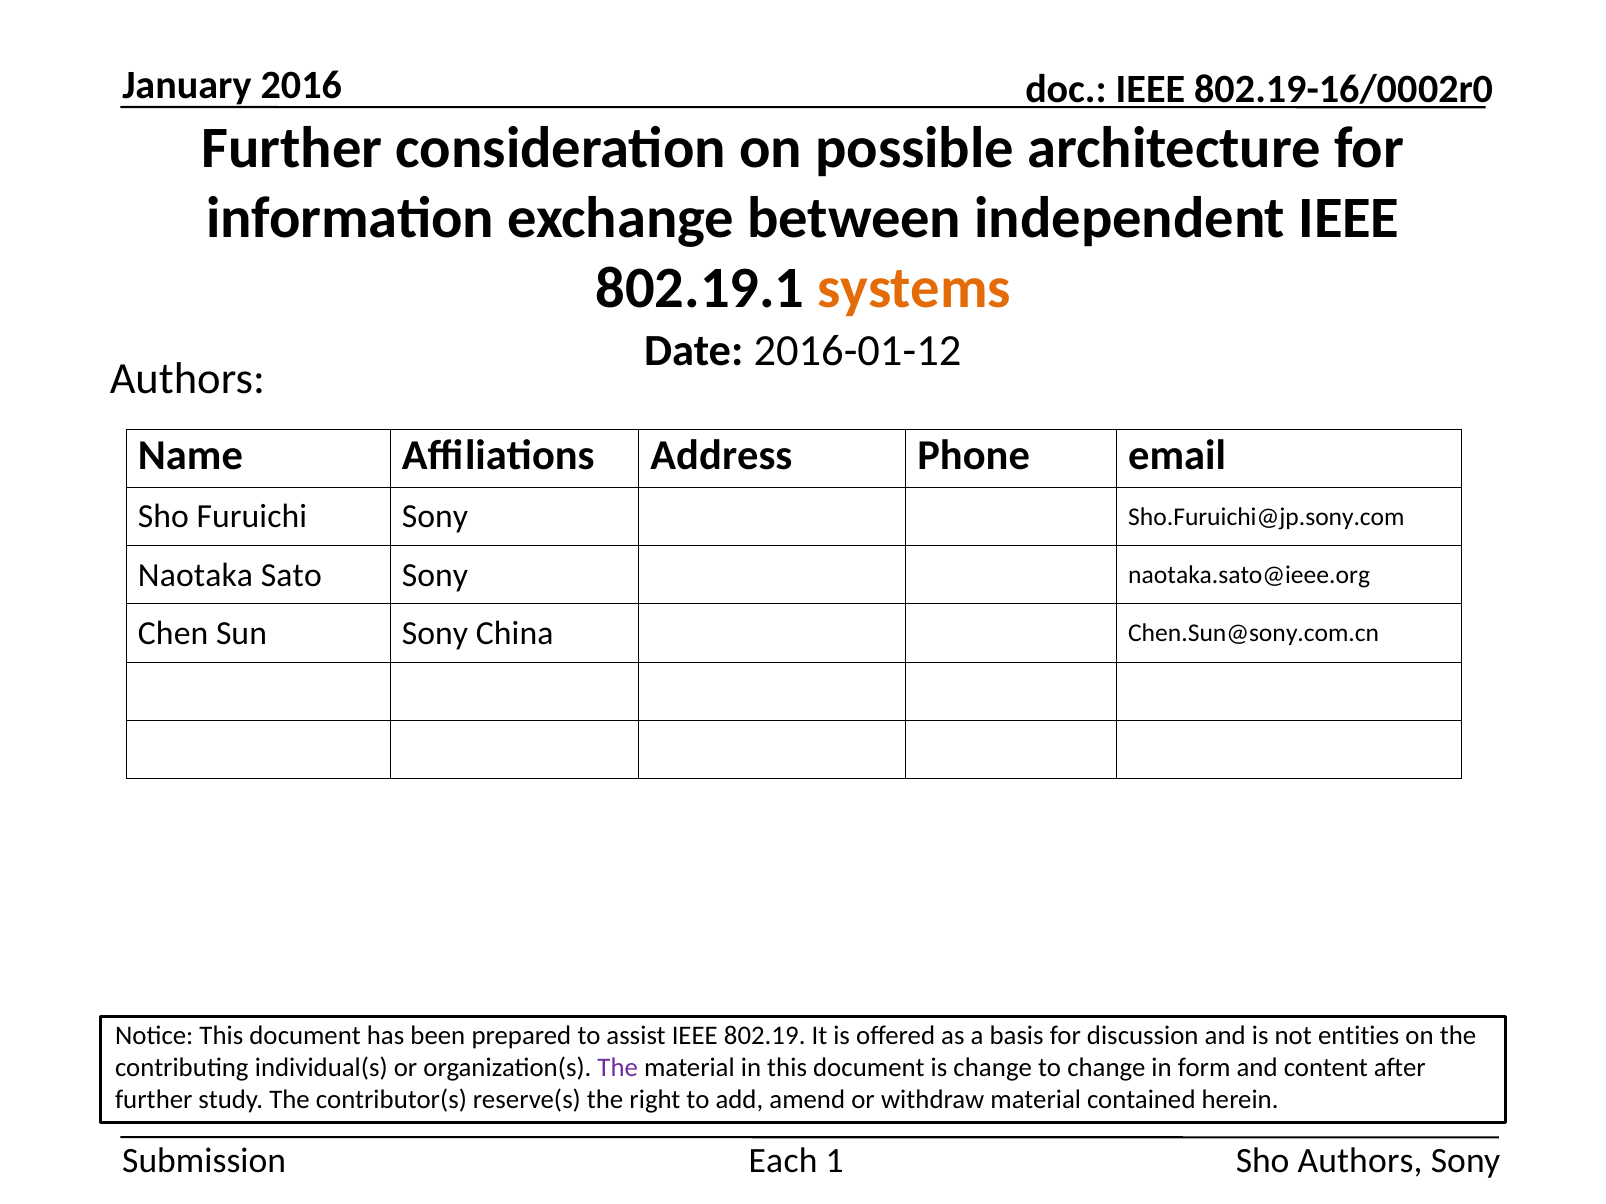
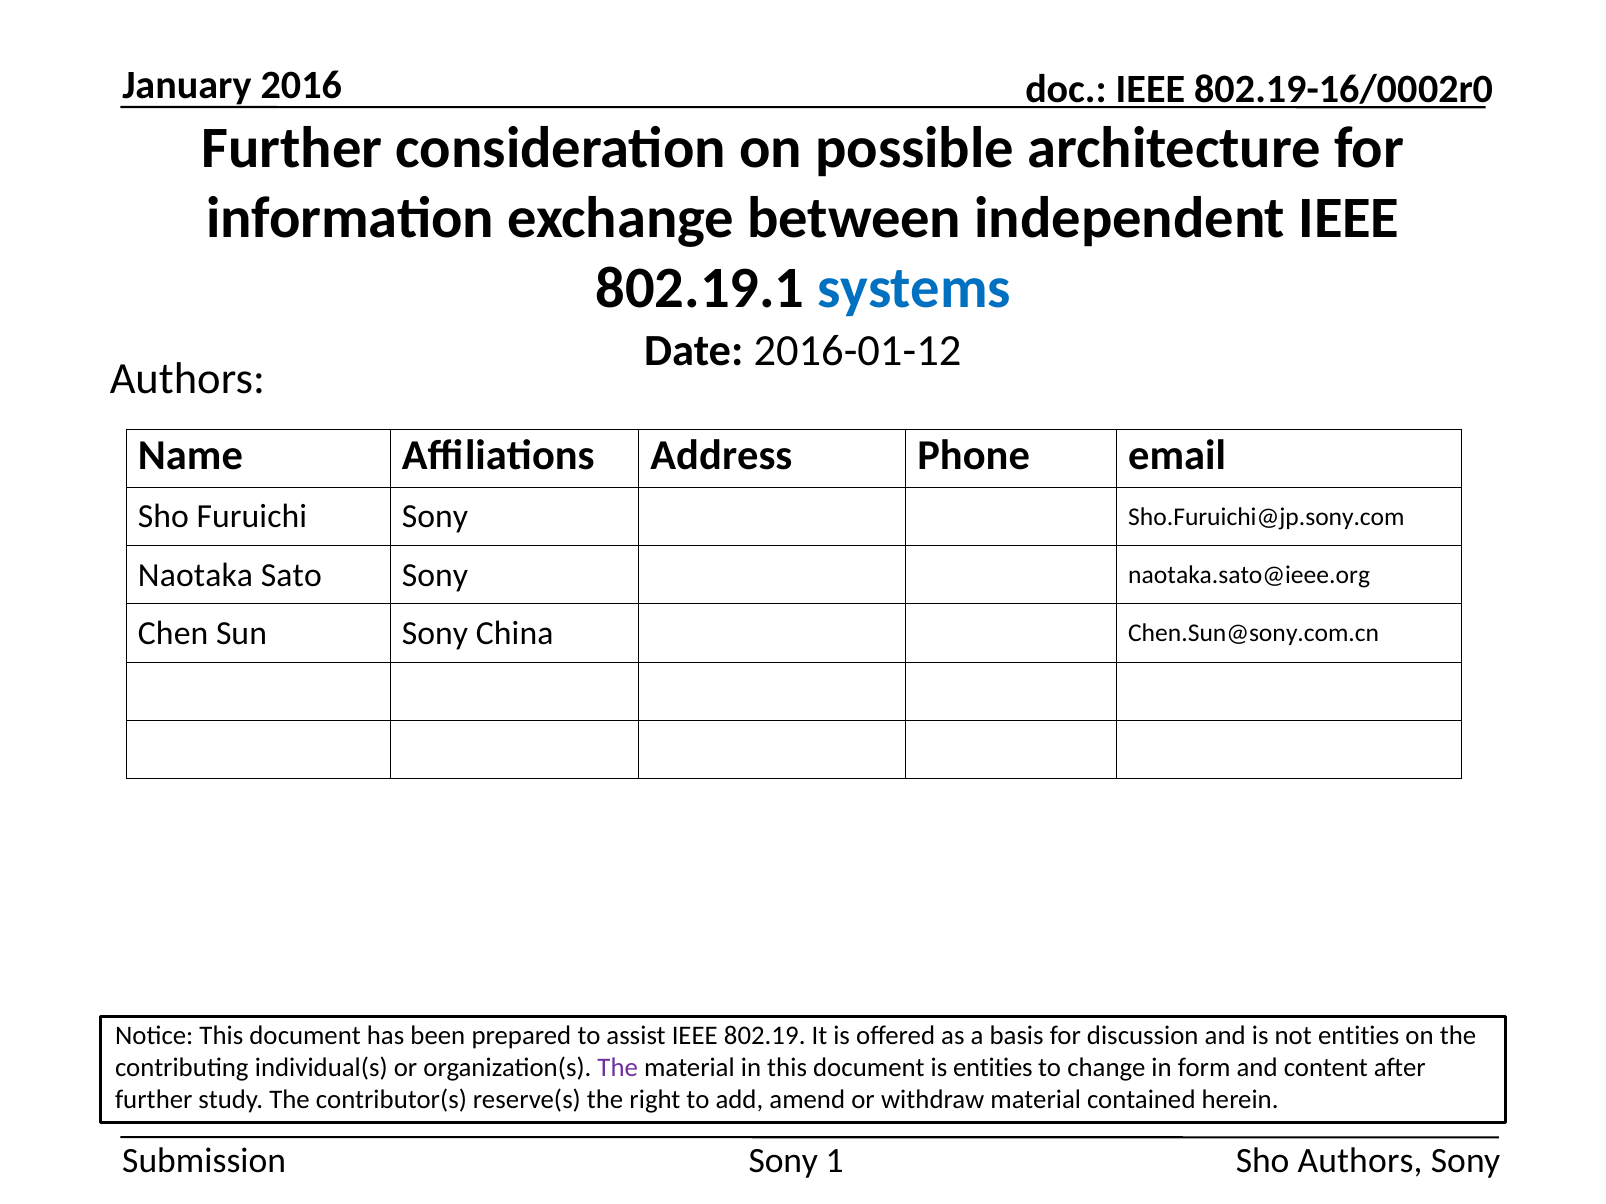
systems colour: orange -> blue (914, 289)
is change: change -> entities (993, 1068)
Each: Each -> Sony (783, 1161)
